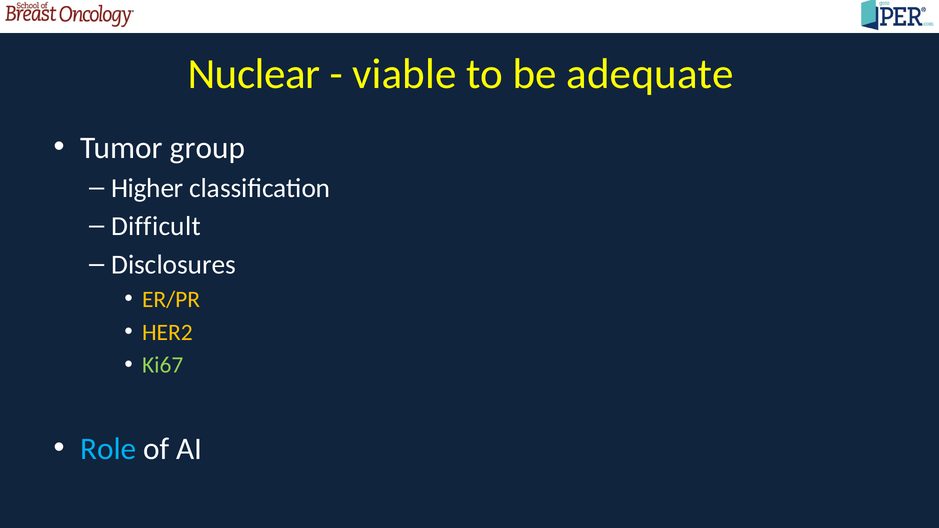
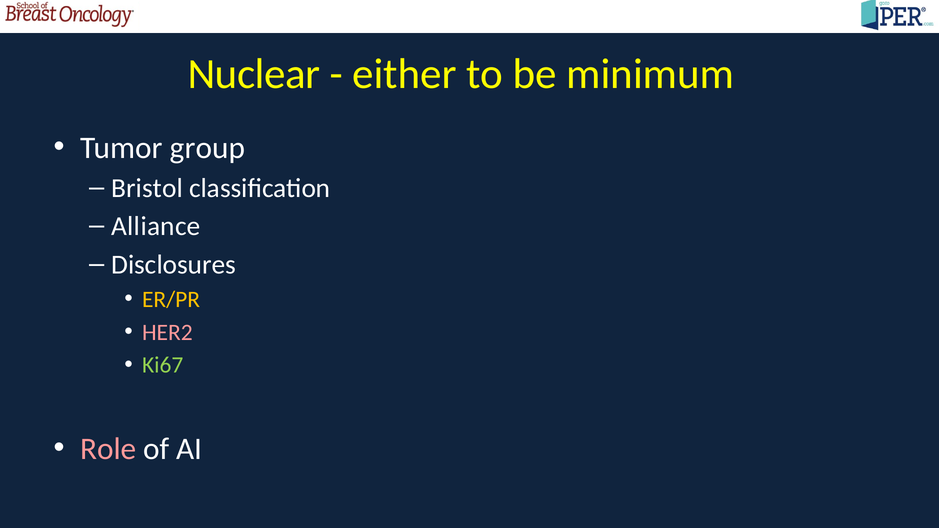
viable: viable -> either (404, 74)
adequate: adequate -> minimum (650, 74)
Higher: Higher -> Bristol (147, 188)
Difficult: Difficult -> Alliance (156, 226)
HER2 colour: yellow -> pink (167, 333)
Role colour: light blue -> pink (108, 449)
